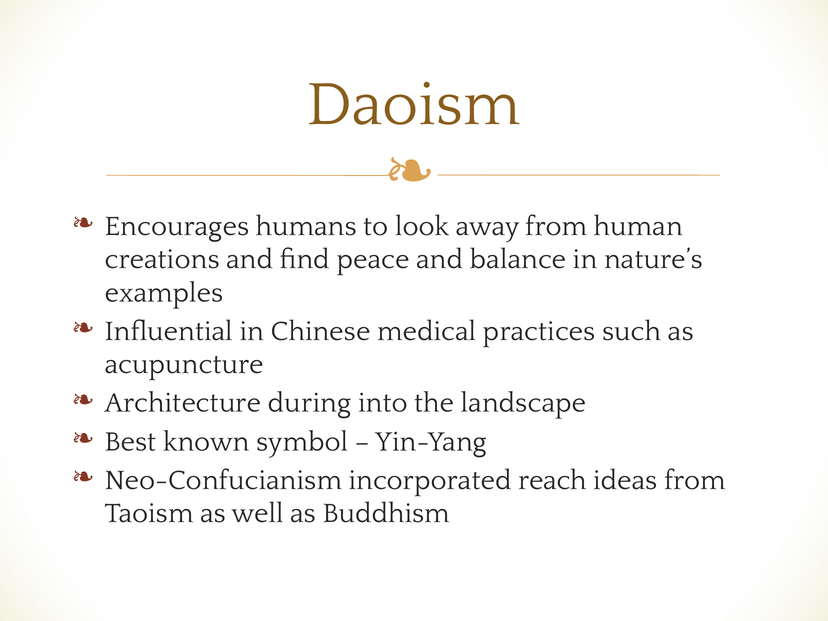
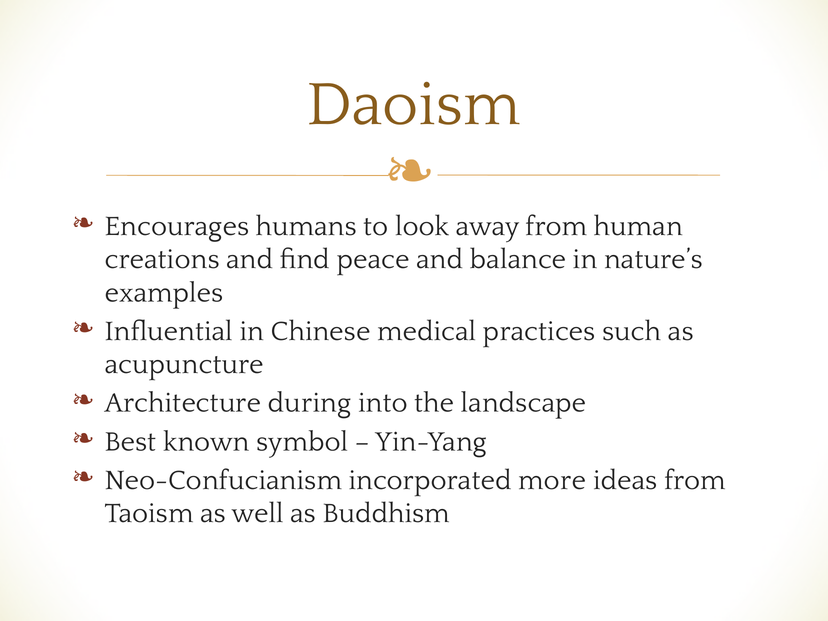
reach: reach -> more (552, 480)
